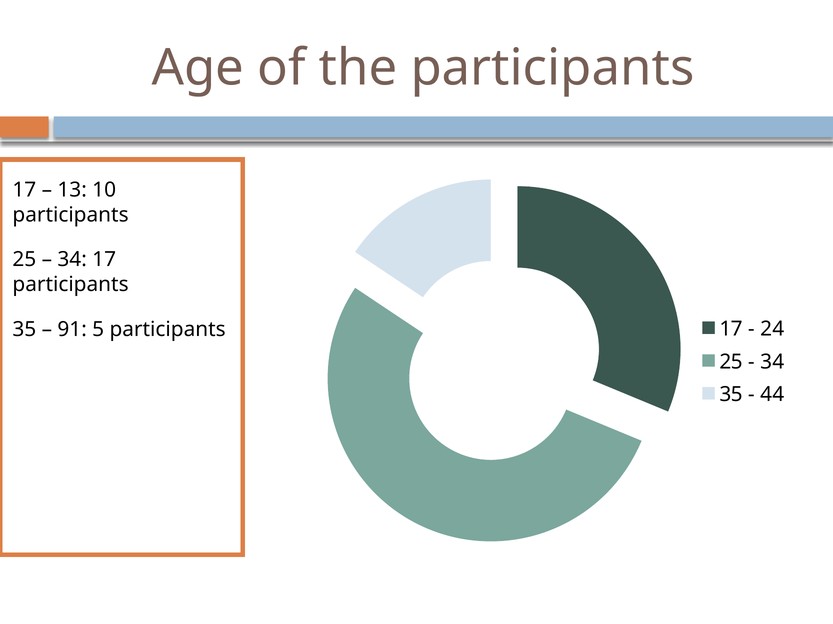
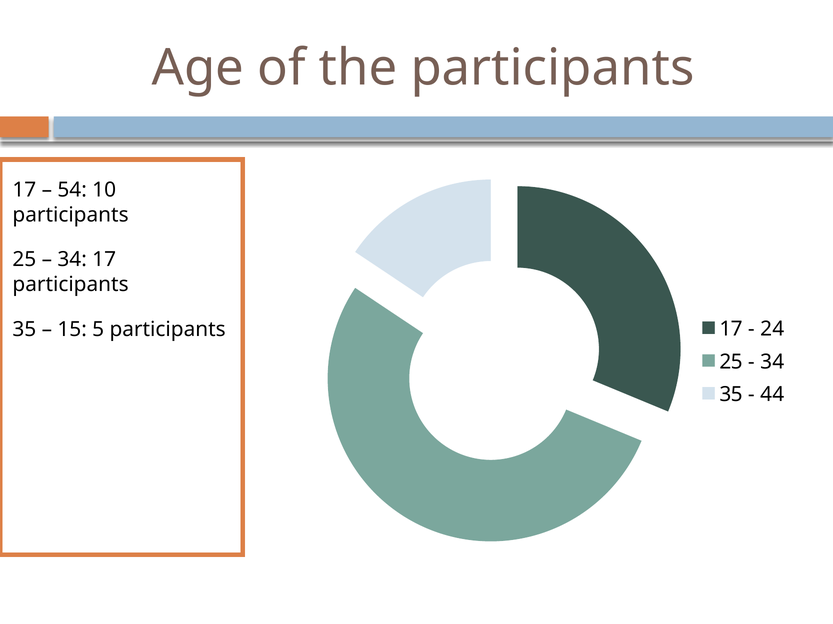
13: 13 -> 54 (72, 190)
91: 91 -> 15 (72, 330)
